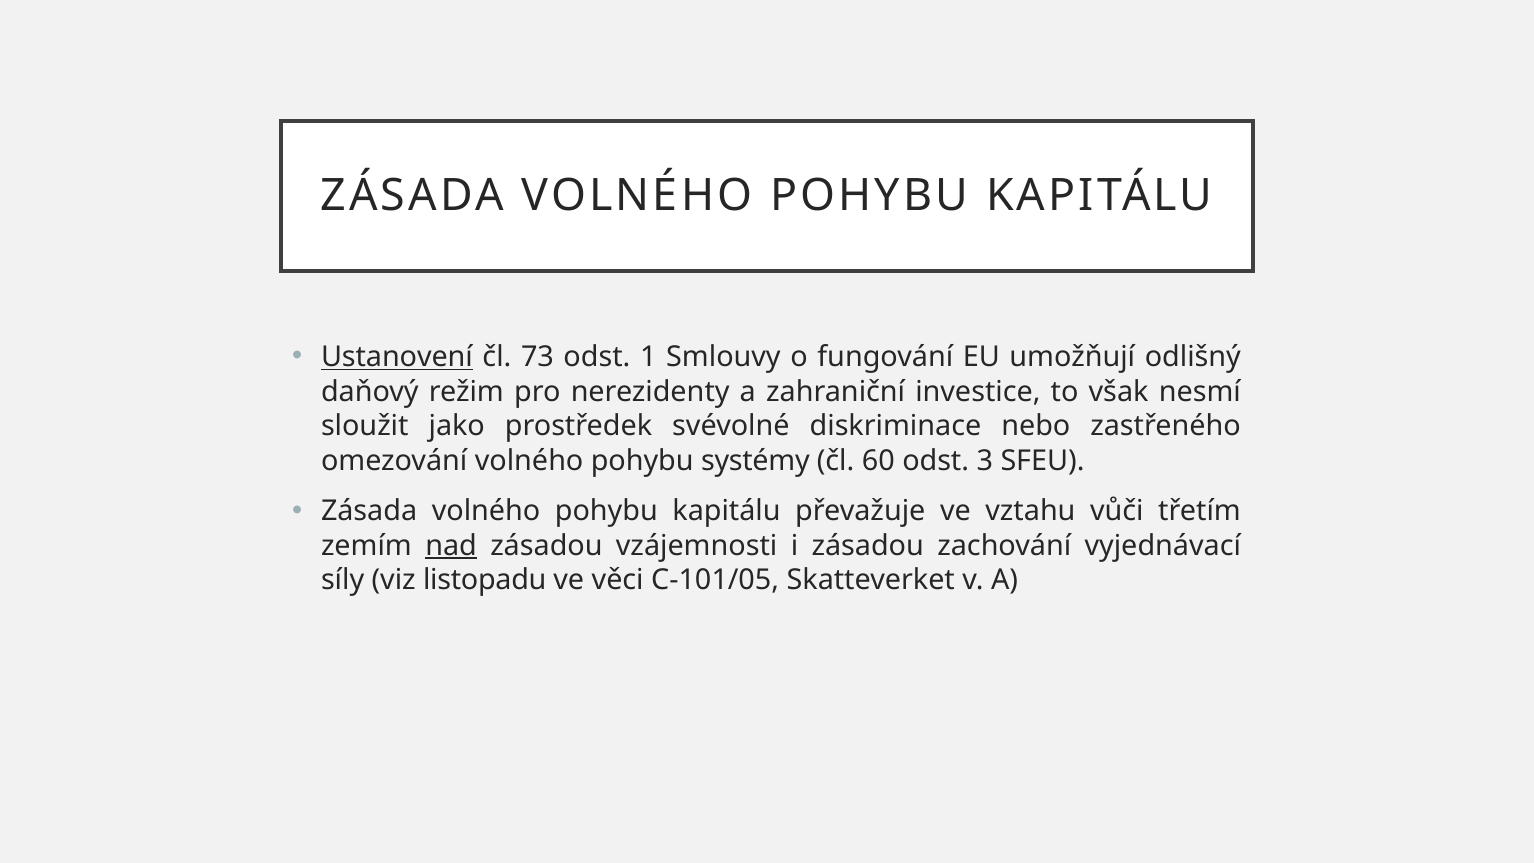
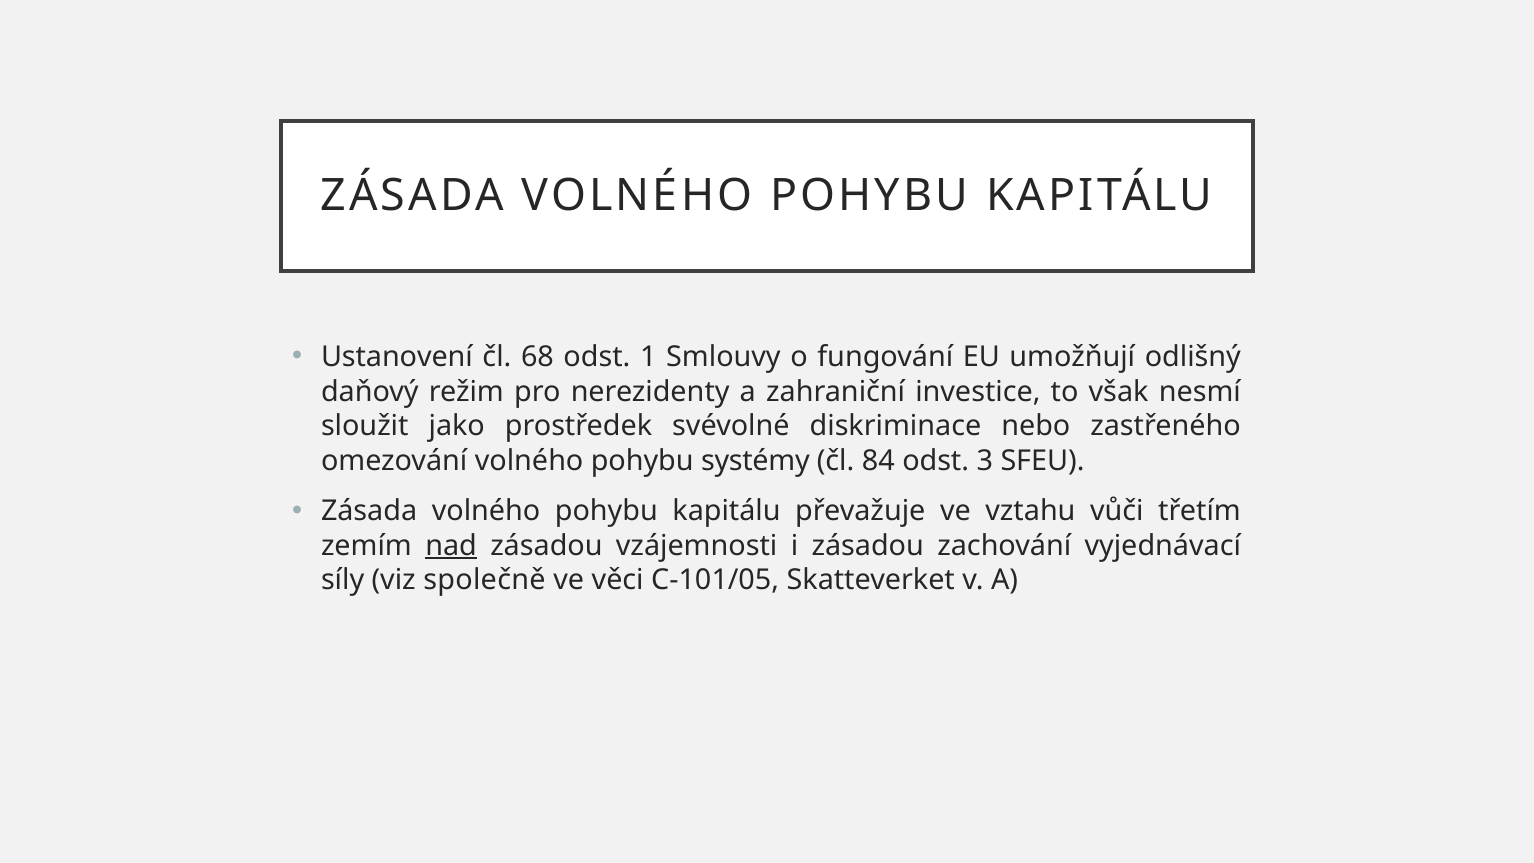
Ustanovení underline: present -> none (397, 357)
73: 73 -> 68 (537, 357)
60: 60 -> 84 (878, 460)
listopadu: listopadu -> společně (484, 580)
